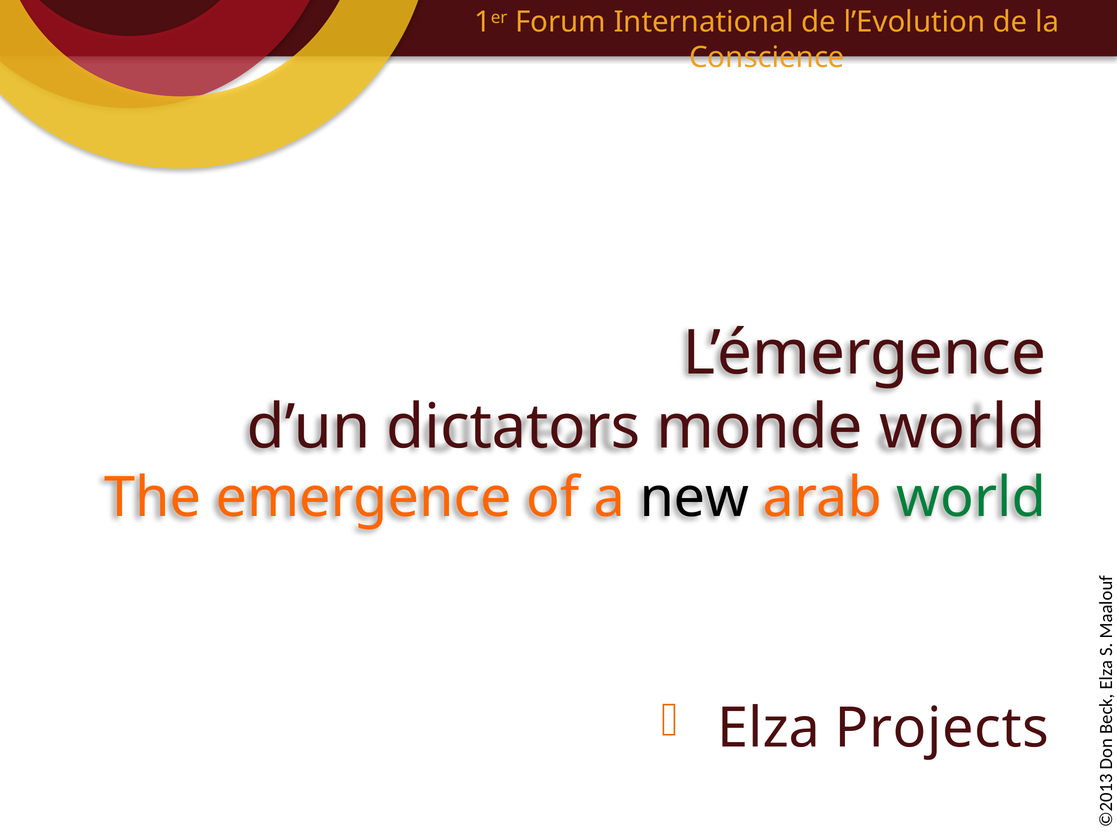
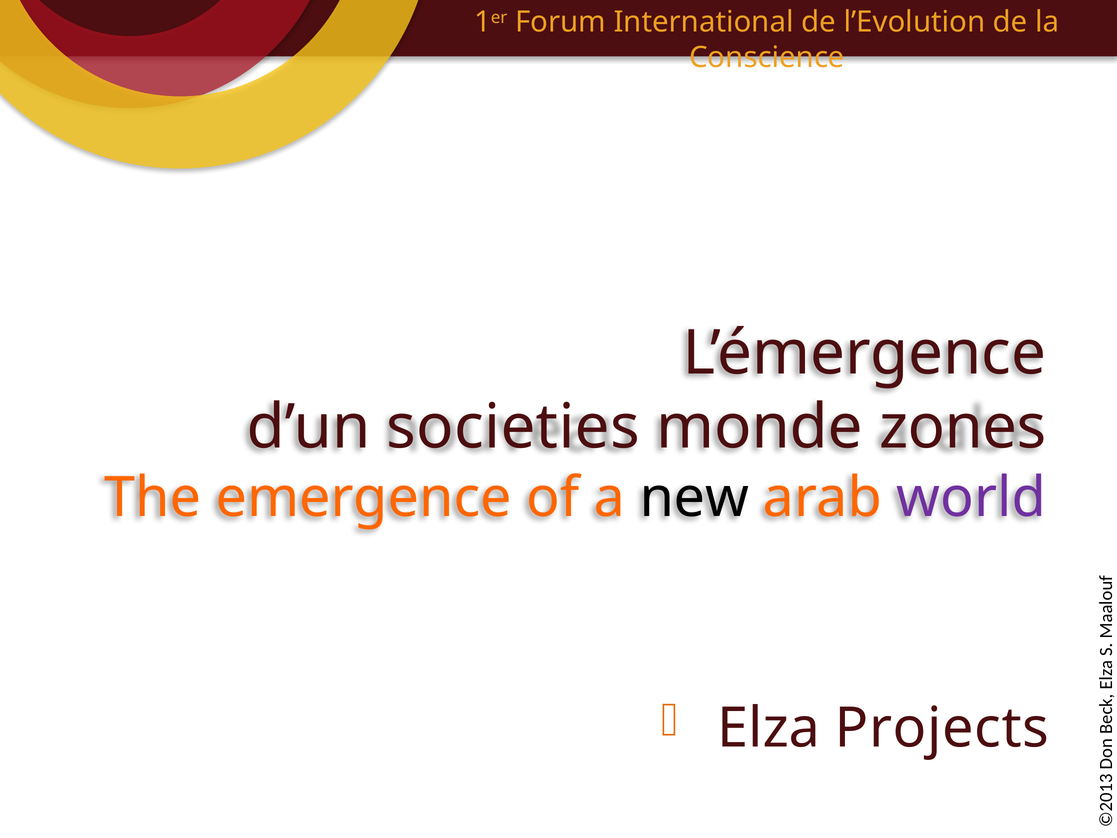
dictators: dictators -> societies (513, 427)
monde world: world -> zones (963, 427)
world colour: green -> purple (971, 498)
